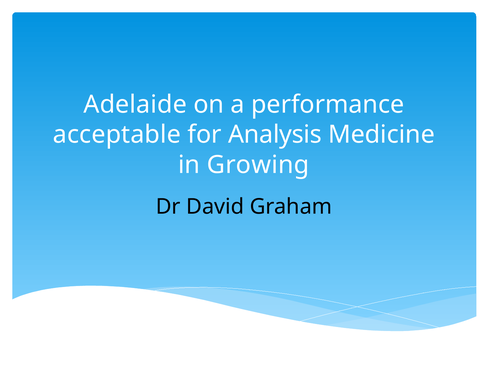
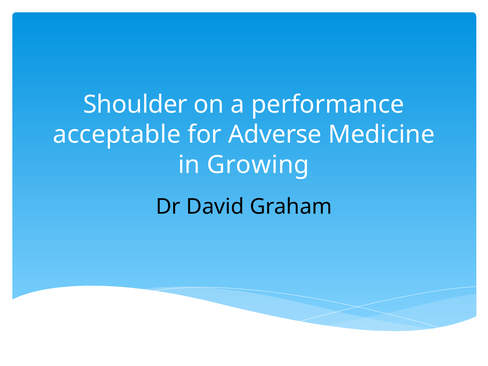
Adelaide: Adelaide -> Shoulder (135, 105)
Analysis: Analysis -> Adverse (275, 135)
